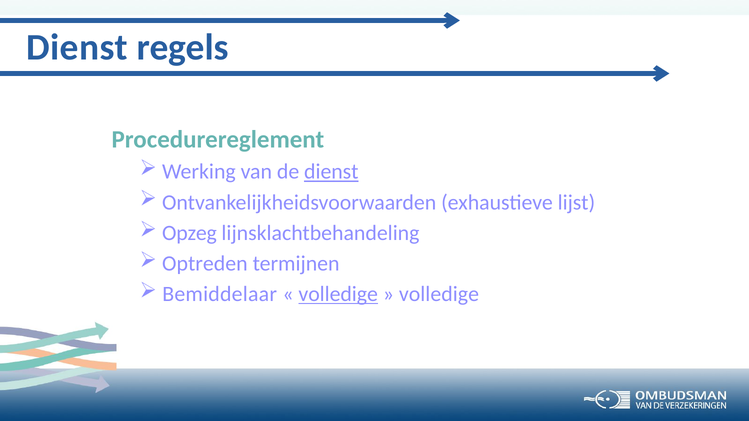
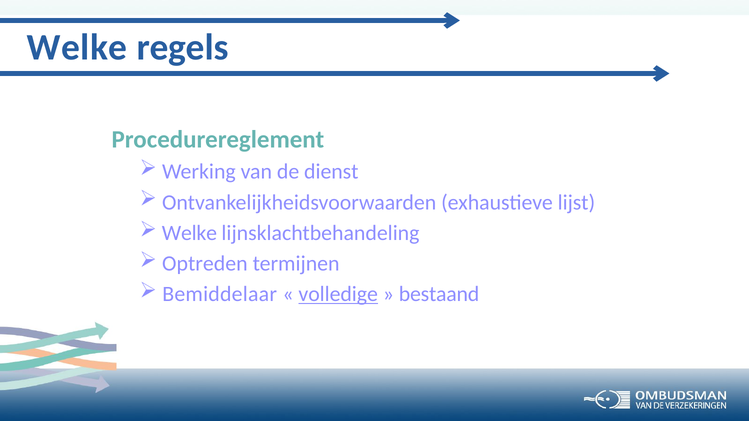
Dienst: Dienst -> Welke (77, 47)
dienst underline: present -> none (331, 172)
Opzeg: Opzeg -> Welke (189, 233)
volledige: volledige -> bestaand (439, 294)
